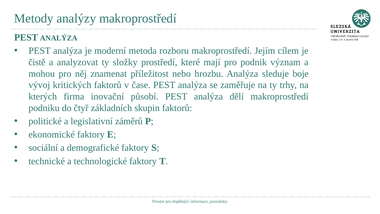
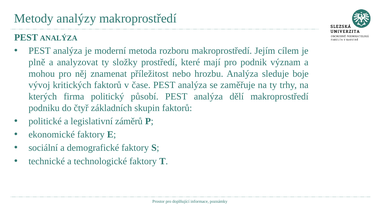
čistě: čistě -> plně (37, 62)
inovační: inovační -> politický (108, 96)
